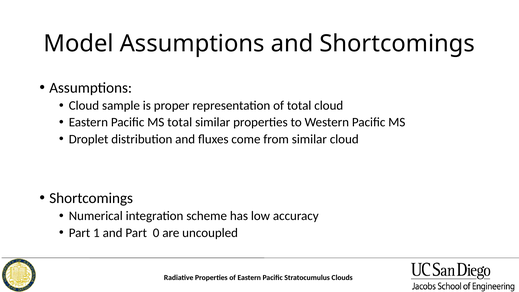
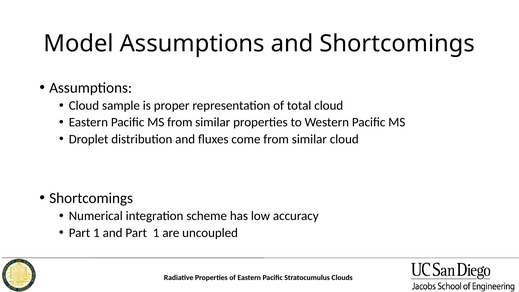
MS total: total -> from (180, 122)
and Part 0: 0 -> 1 (156, 233)
